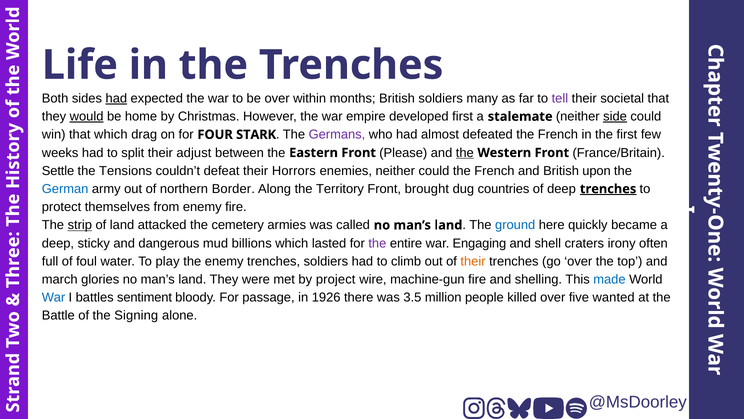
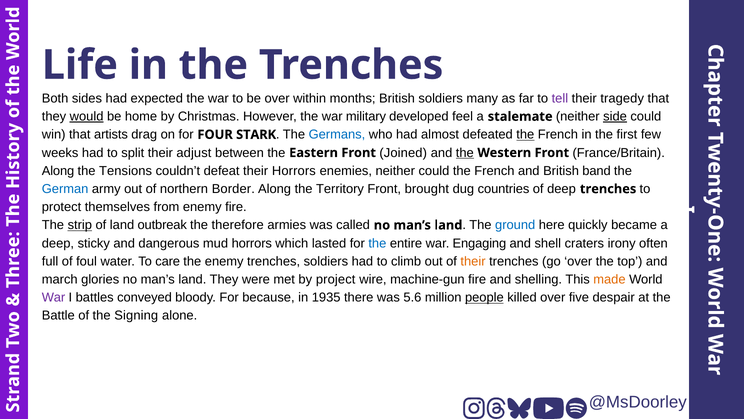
had underline: present -> none (116, 98)
societal: societal -> tragedy (622, 98)
empire: empire -> military (366, 116)
developed first: first -> feel (463, 116)
that which: which -> artists (111, 134)
Germans colour: purple -> blue (337, 134)
the underline: none -> present (525, 134)
Please: Please -> Joined (403, 153)
Settle: Settle -> Along (58, 171)
upon: upon -> band (597, 171)
trenches underline: present -> none (608, 189)
attacked: attacked -> outbreak (162, 225)
cemetery: cemetery -> therefore (238, 225)
mud billions: billions -> horrors (252, 243)
the colour: purple -> blue (377, 243)
play: play -> care (168, 261)
made colour: blue -> orange (609, 279)
War colour: blue -> purple (53, 297)
sentiment: sentiment -> conveyed (145, 297)
passage: passage -> because (268, 297)
1926: 1926 -> 1935 (326, 297)
3.5: 3.5 -> 5.6 (412, 297)
people underline: none -> present (484, 297)
wanted: wanted -> despair (614, 297)
